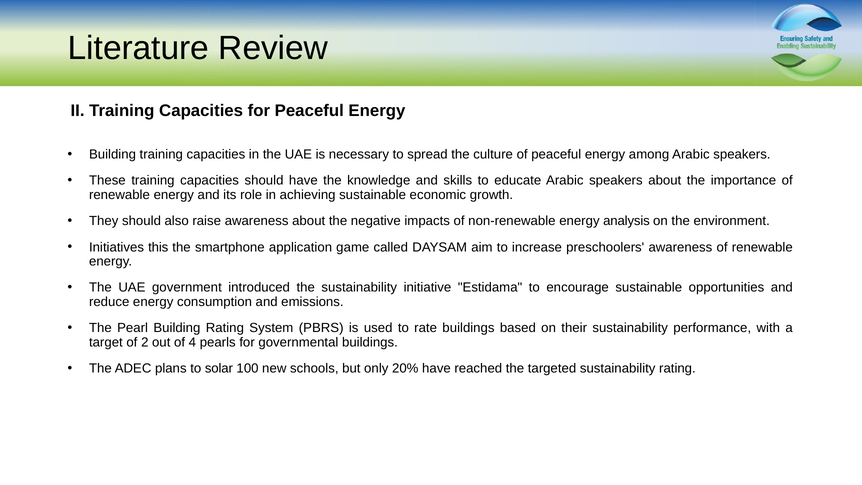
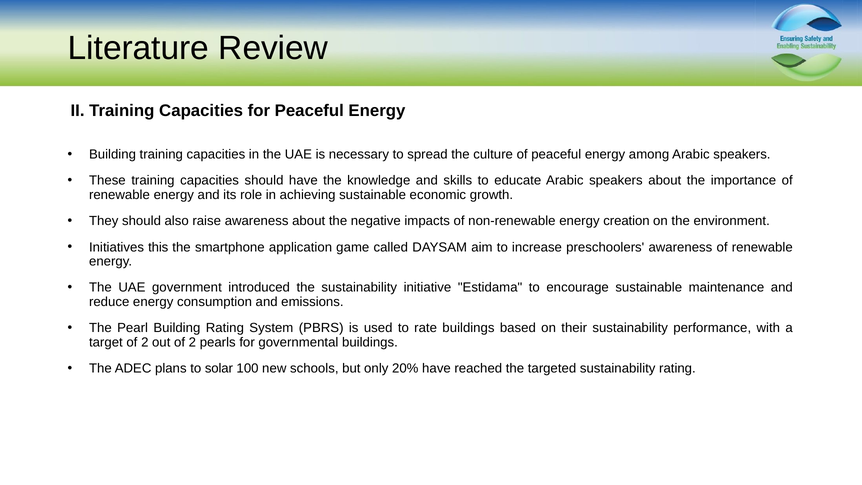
analysis: analysis -> creation (626, 221)
opportunities: opportunities -> maintenance (726, 288)
out of 4: 4 -> 2 (192, 342)
